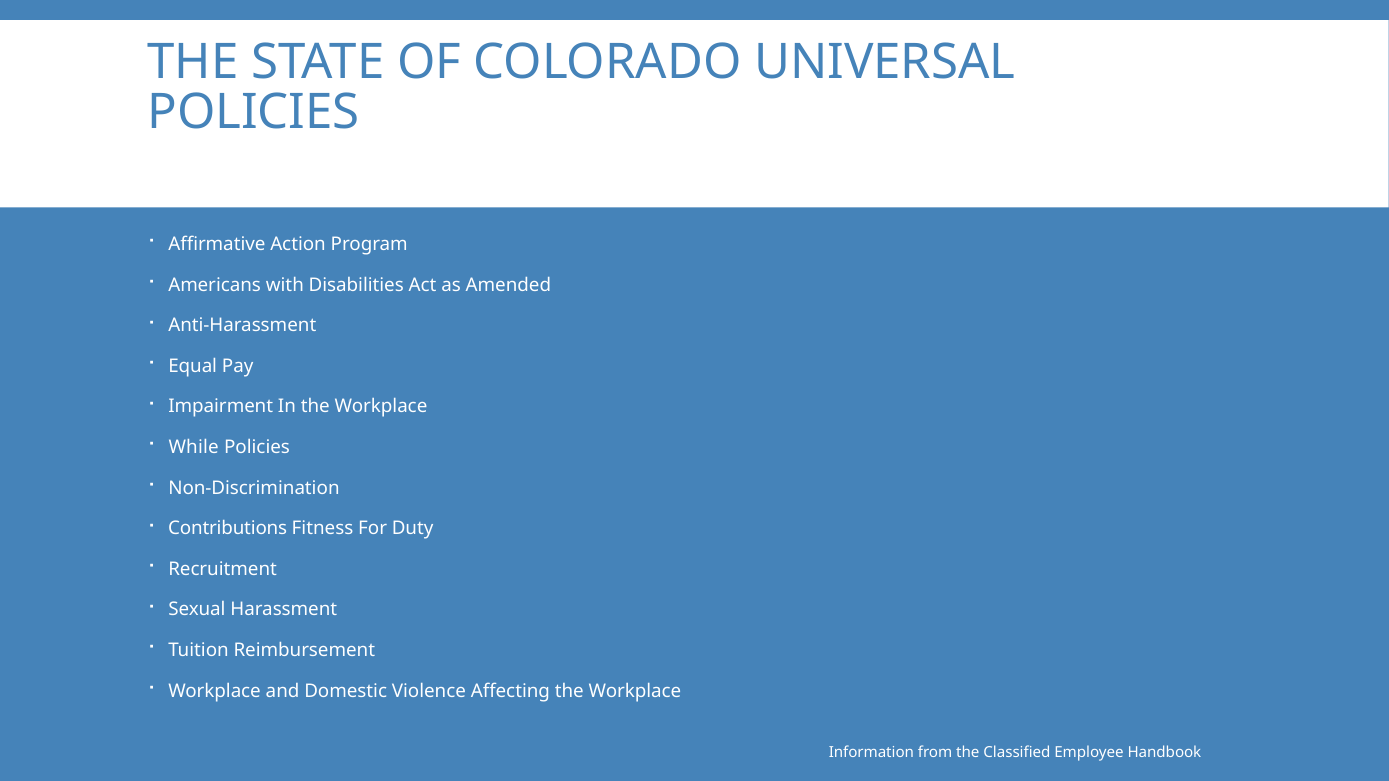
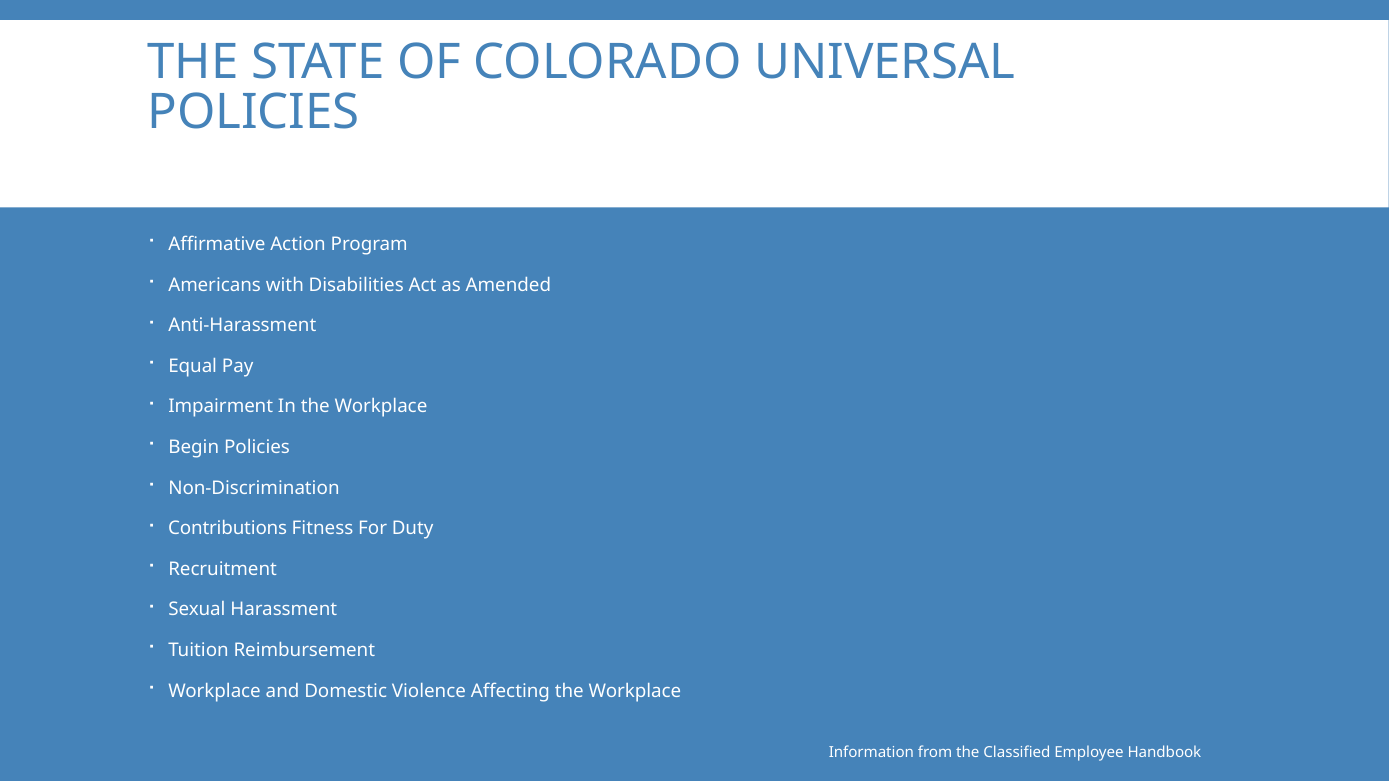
While: While -> Begin (194, 447)
